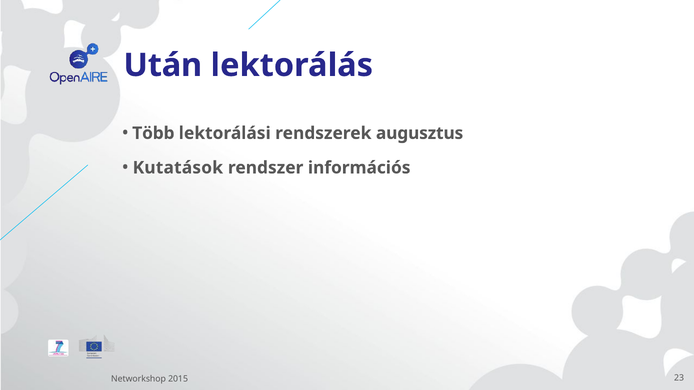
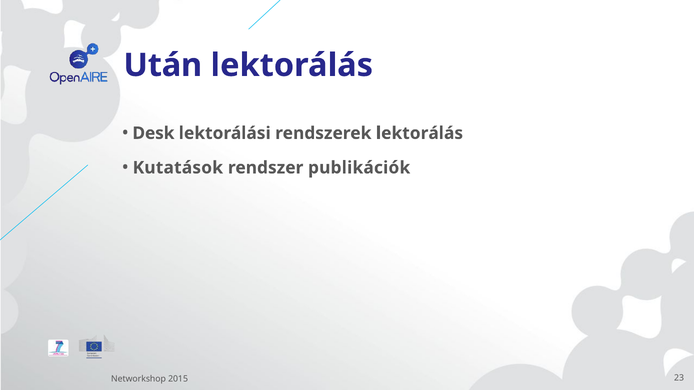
Több: Több -> Desk (153, 133)
rendszerek augusztus: augusztus -> lektorálás (419, 133)
információs: információs -> publikációk (359, 168)
